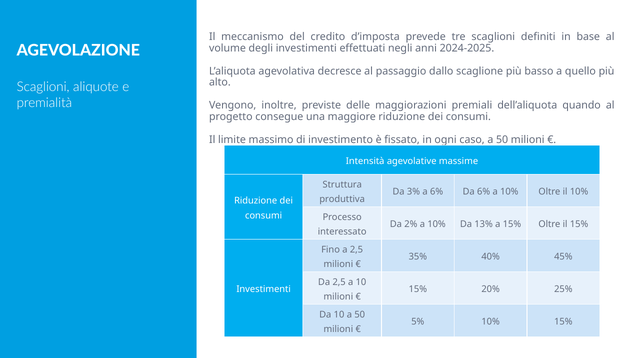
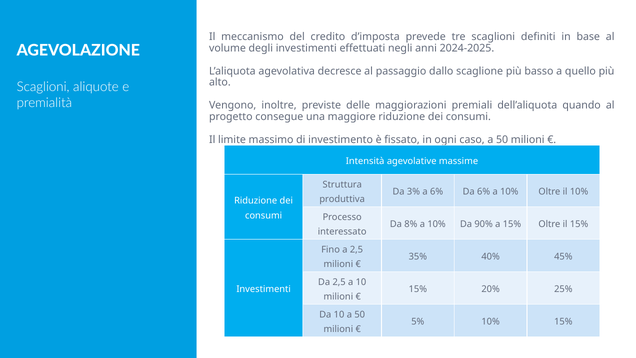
2%: 2% -> 8% (411, 224)
13%: 13% -> 90% (484, 224)
